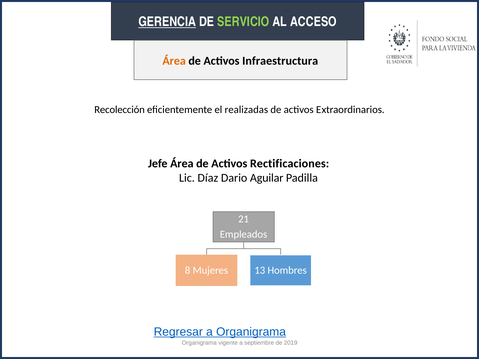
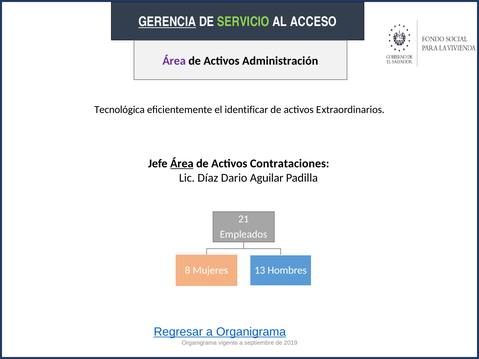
Área colour: orange -> purple (174, 61)
Infraestructura: Infraestructura -> Administración (280, 61)
Recolección: Recolección -> Tecnológica (120, 110)
realizadas: realizadas -> identificar (246, 110)
Área underline: none -> present (182, 164)
Rectificaciones: Rectificaciones -> Contrataciones (290, 164)
